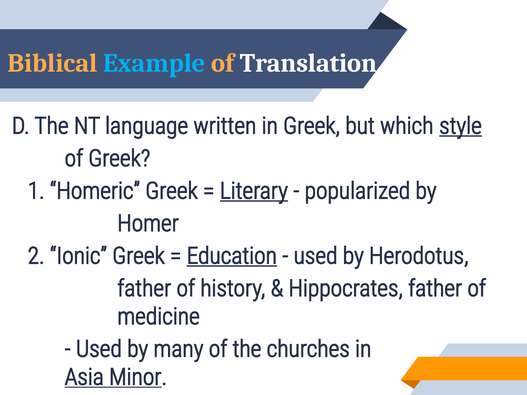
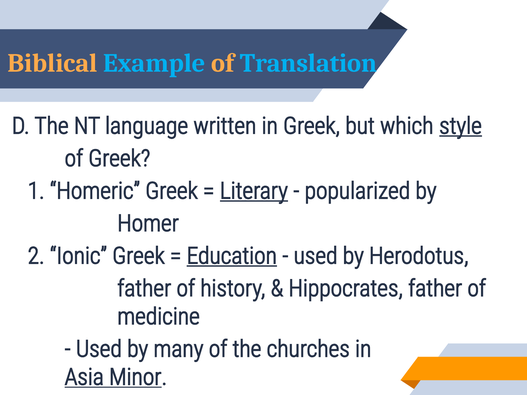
Translation colour: white -> light blue (308, 63)
